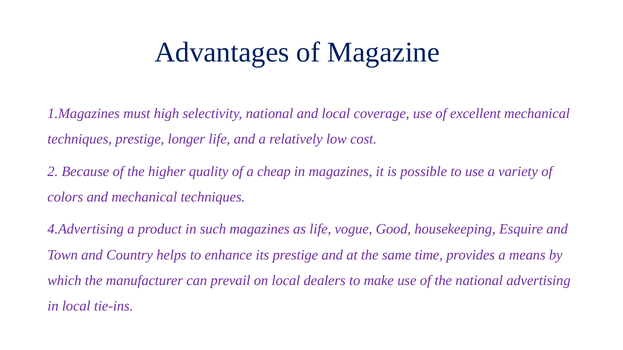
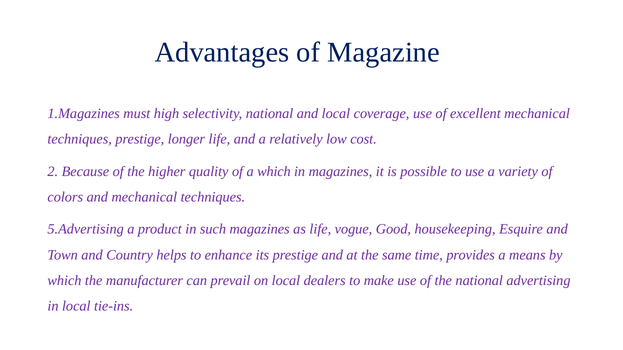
a cheap: cheap -> which (274, 172)
4.Advertising: 4.Advertising -> 5.Advertising (86, 229)
